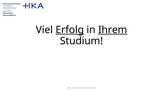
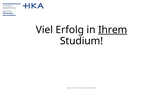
Erfolg underline: present -> none (70, 30)
